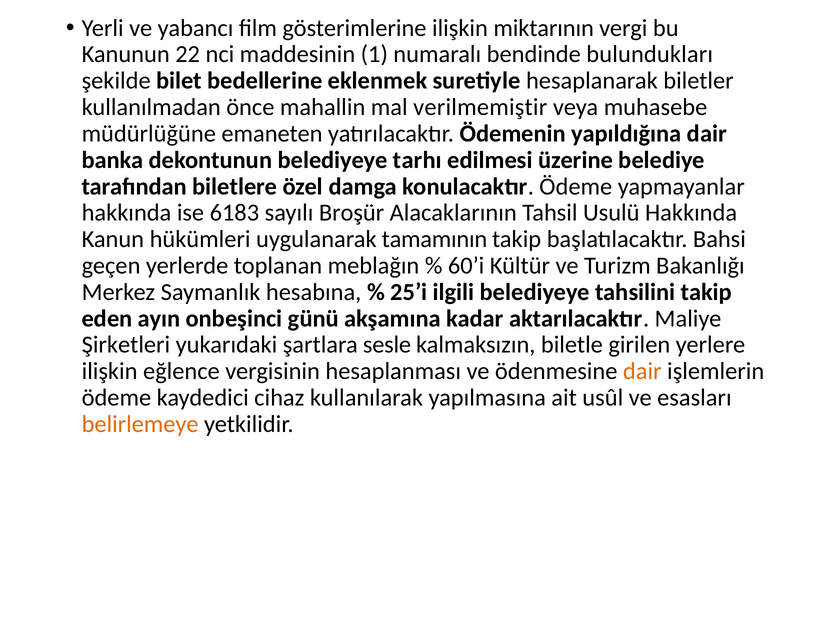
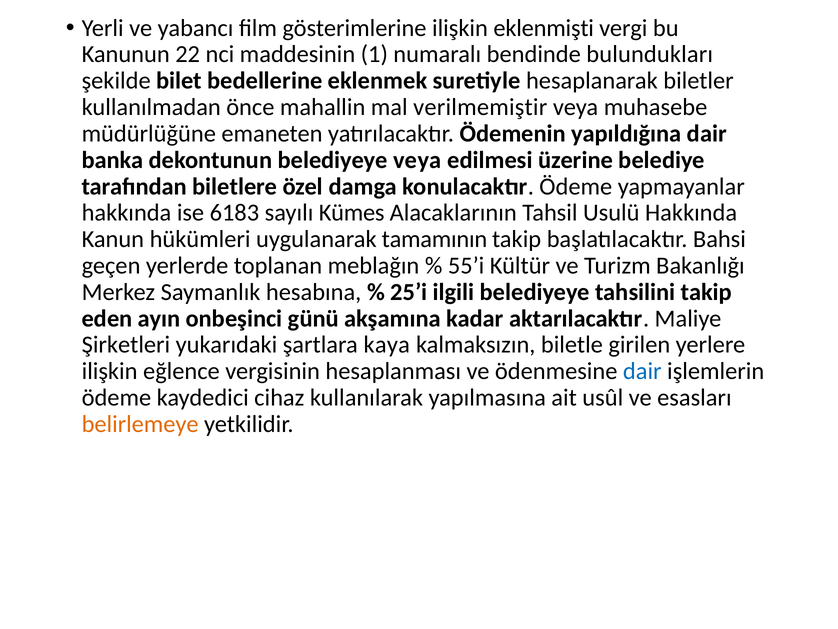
miktarının: miktarının -> eklenmişti (544, 28)
belediyeye tarhı: tarhı -> veya (417, 160)
Broşür: Broşür -> Kümes (352, 213)
60’i: 60’i -> 55’i (466, 265)
sesle: sesle -> kaya (387, 345)
dair colour: orange -> blue (642, 371)
